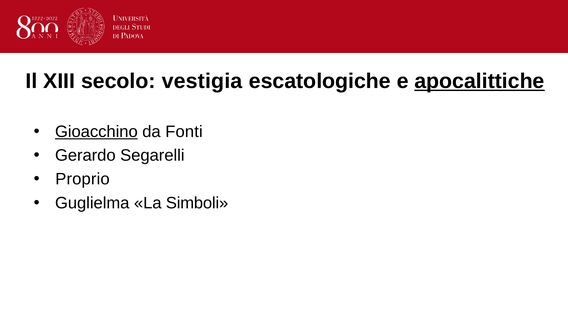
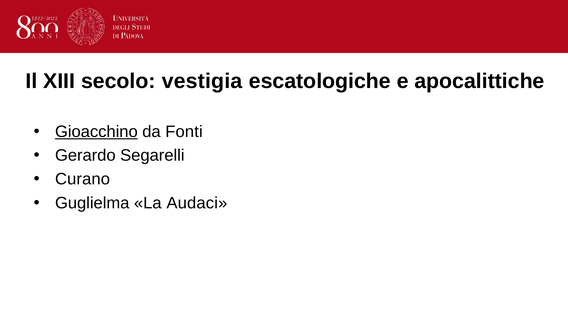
apocalittiche underline: present -> none (479, 81)
Proprio: Proprio -> Curano (83, 179)
Simboli: Simboli -> Audaci (197, 203)
